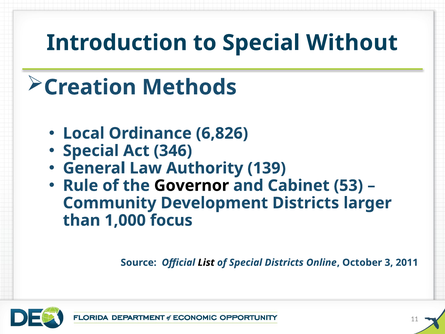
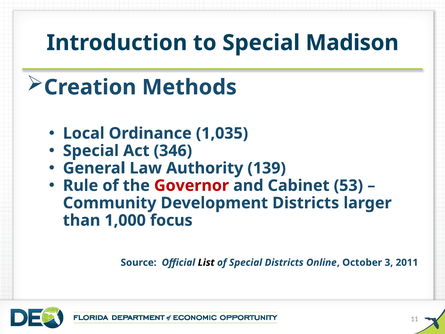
Without: Without -> Madison (352, 43)
6,826: 6,826 -> 1,035 (222, 133)
Governor colour: black -> red (192, 185)
